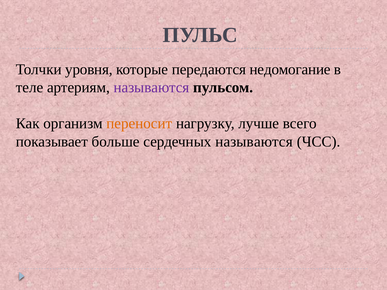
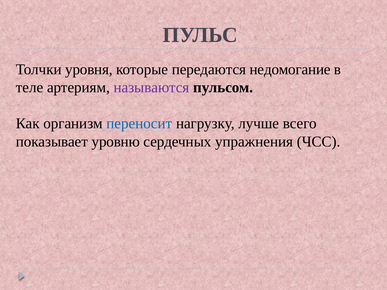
переносит colour: orange -> blue (139, 124)
больше: больше -> уровню (116, 142)
сердечных называются: называются -> упражнения (254, 142)
